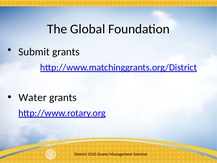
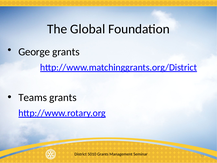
Submit: Submit -> George (34, 52)
Water: Water -> Teams (33, 97)
